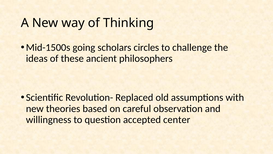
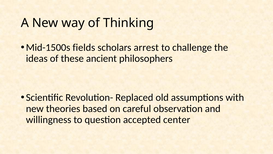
going: going -> fields (84, 47)
circles: circles -> arrest (146, 47)
